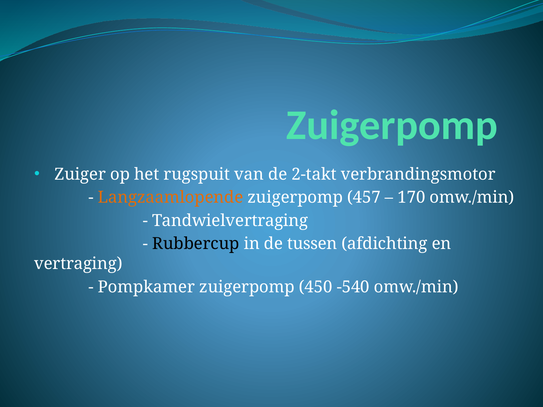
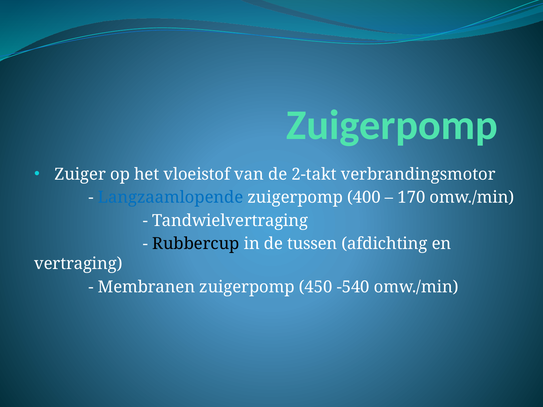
rugspuit: rugspuit -> vloeistof (197, 174)
Langzaamlopende colour: orange -> blue (171, 198)
457: 457 -> 400 (364, 198)
Pompkamer: Pompkamer -> Membranen (146, 287)
